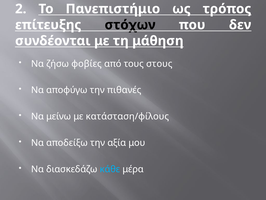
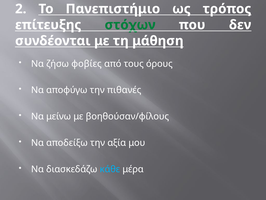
στόχων colour: black -> green (130, 25)
στους: στους -> όρους (159, 64)
κατάσταση/φίλους: κατάσταση/φίλους -> βοηθούσαν/φίλους (127, 116)
